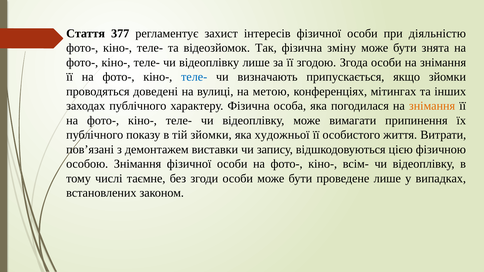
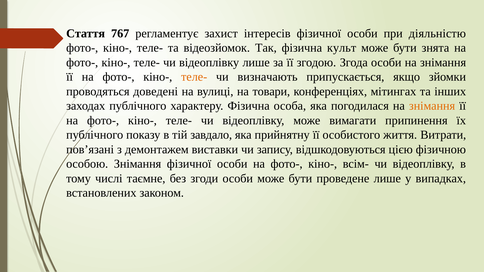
377: 377 -> 767 (120, 33)
зміну: зміну -> культ (342, 48)
теле- colour: blue -> orange (194, 77)
метою: метою -> товари (271, 92)
тій зйомки: зйомки -> завдало (211, 135)
художньої: художньої -> прийнятну (282, 135)
